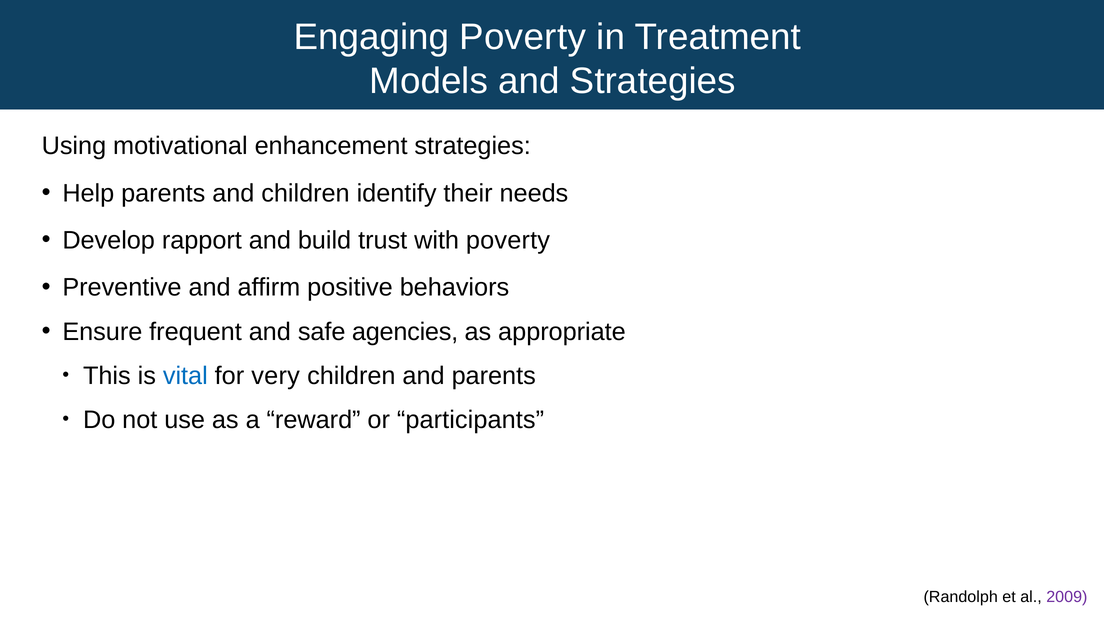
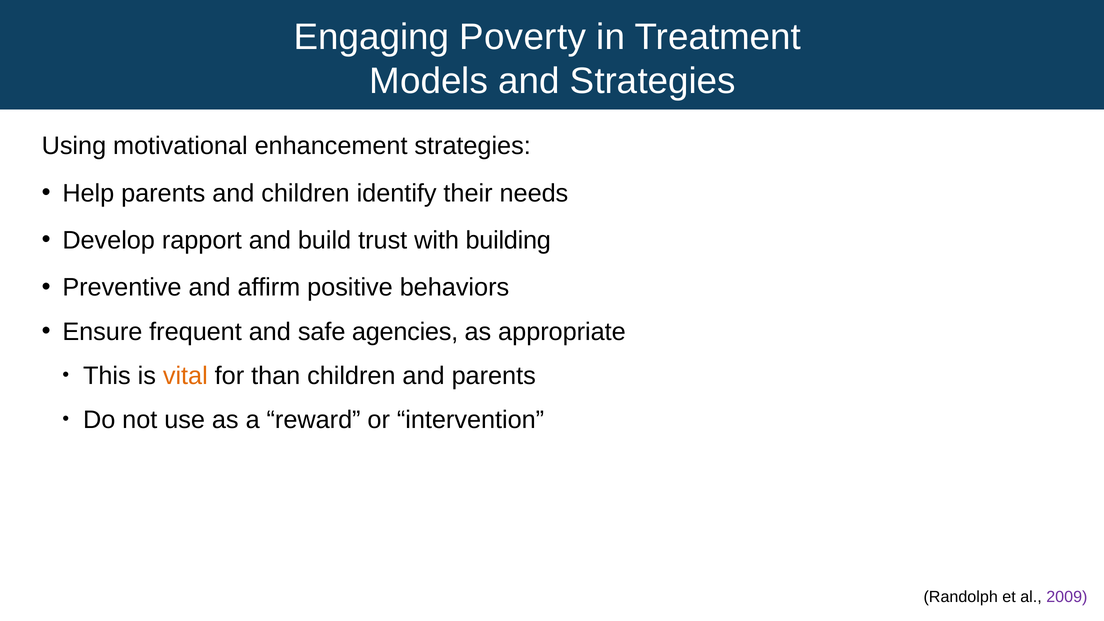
with poverty: poverty -> building (508, 240)
vital colour: blue -> orange (185, 376)
very: very -> than (276, 376)
participants: participants -> intervention (471, 420)
